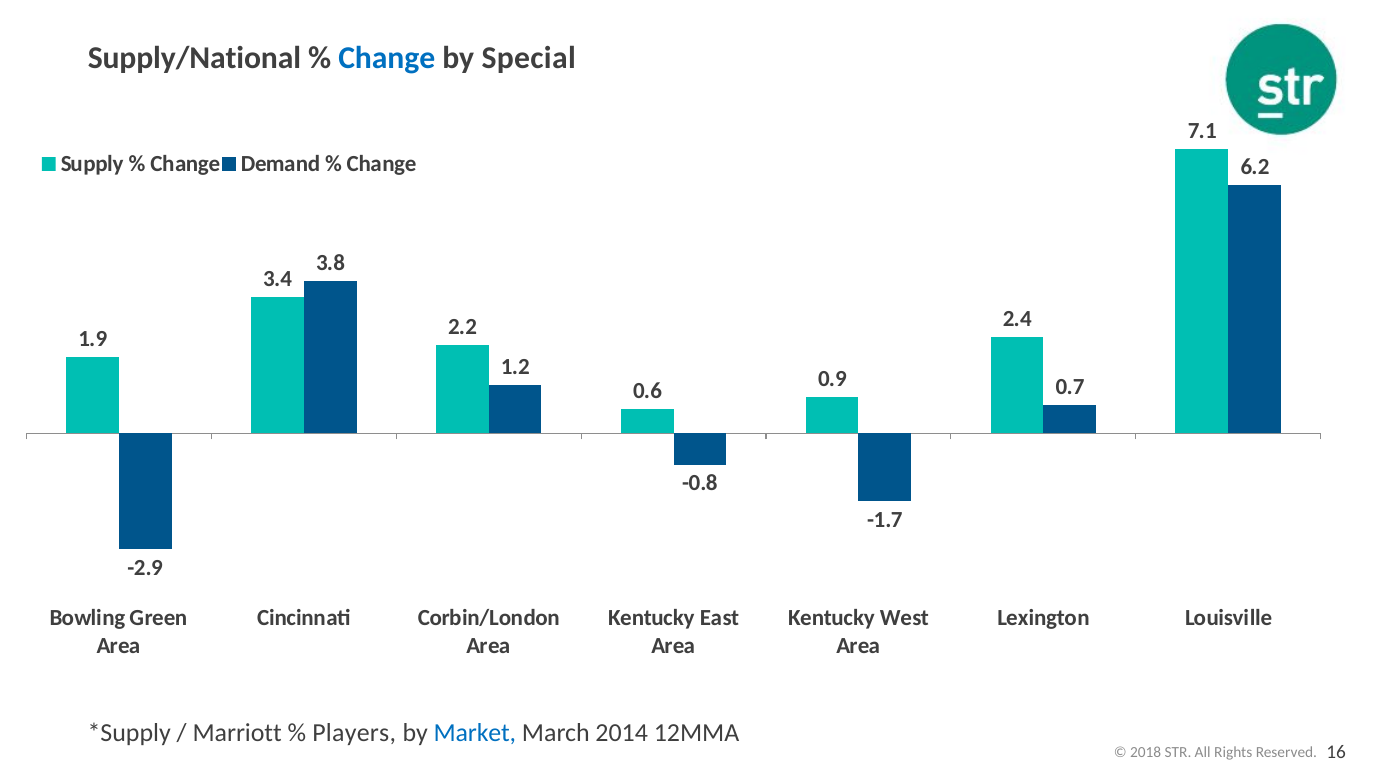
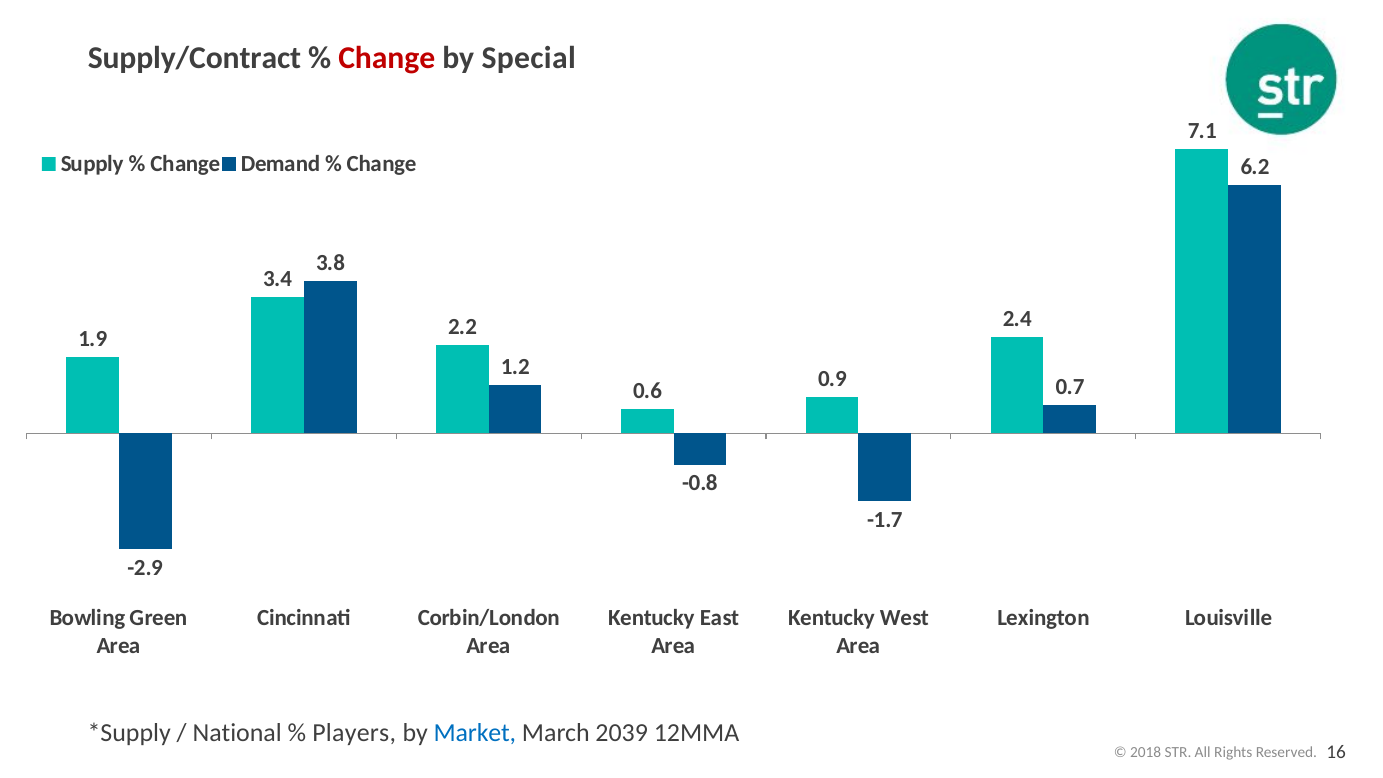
Supply/National: Supply/National -> Supply/Contract (194, 58)
Change colour: blue -> red (387, 58)
Marriott: Marriott -> National (237, 733)
2014: 2014 -> 2039 (622, 733)
